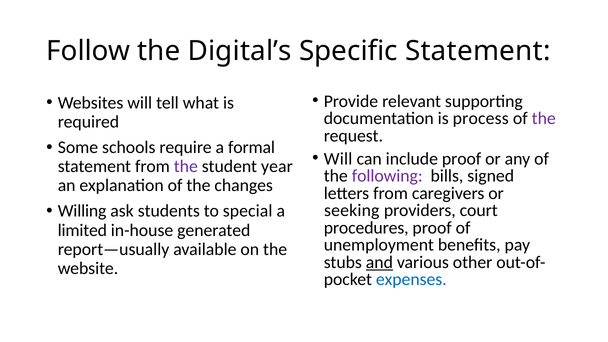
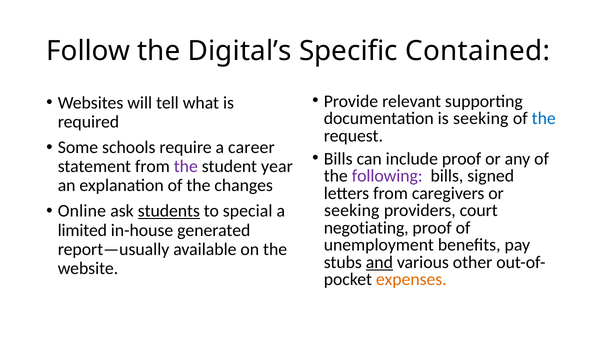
Specific Statement: Statement -> Contained (478, 51)
is process: process -> seeking (481, 119)
the colour: purple -> blue (544, 119)
formal: formal -> career (251, 147)
Will: Will -> Bills (338, 159)
Willing: Willing -> Online (82, 211)
students underline: none -> present (169, 211)
procedures: procedures -> negotiating (366, 228)
expenses colour: blue -> orange (411, 279)
